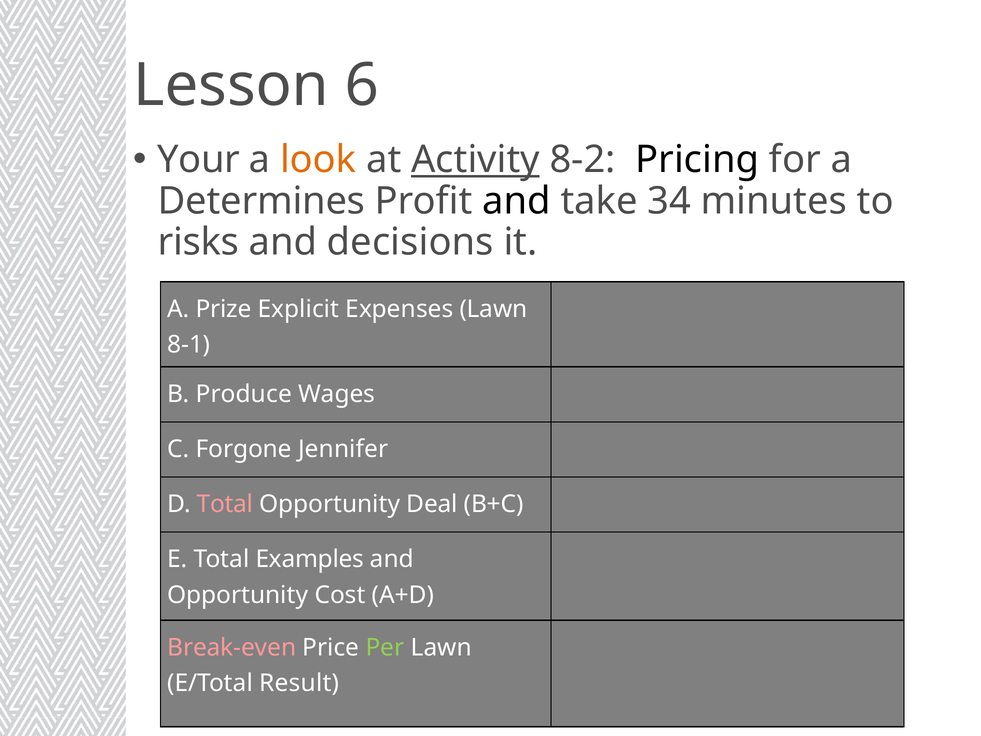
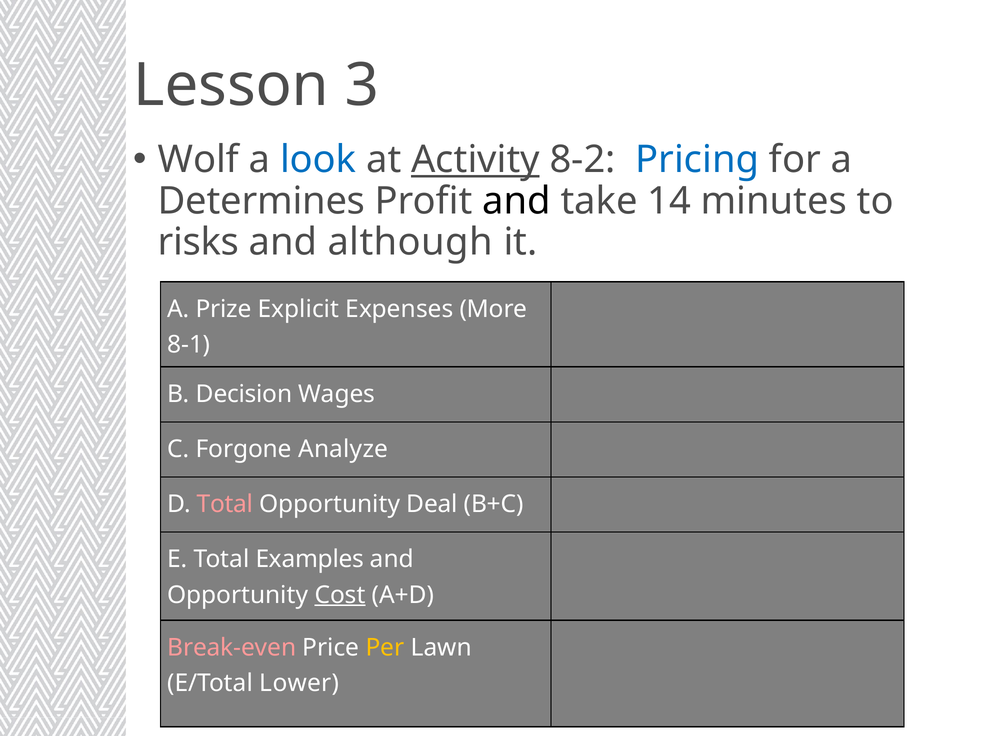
6: 6 -> 3 (362, 85)
Your: Your -> Wolf (198, 160)
look colour: orange -> blue (318, 160)
Pricing colour: black -> blue (697, 160)
34: 34 -> 14 (669, 201)
decisions: decisions -> although (410, 242)
Expenses Lawn: Lawn -> More (493, 309)
Produce: Produce -> Decision (244, 394)
Jennifer: Jennifer -> Analyze (343, 449)
Cost underline: none -> present (340, 595)
Per colour: light green -> yellow (385, 647)
Result: Result -> Lower (299, 683)
